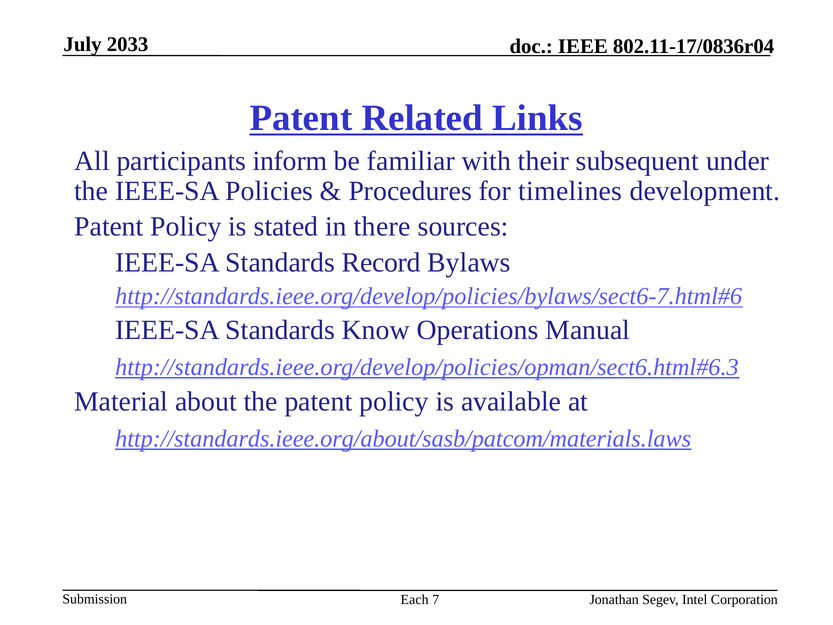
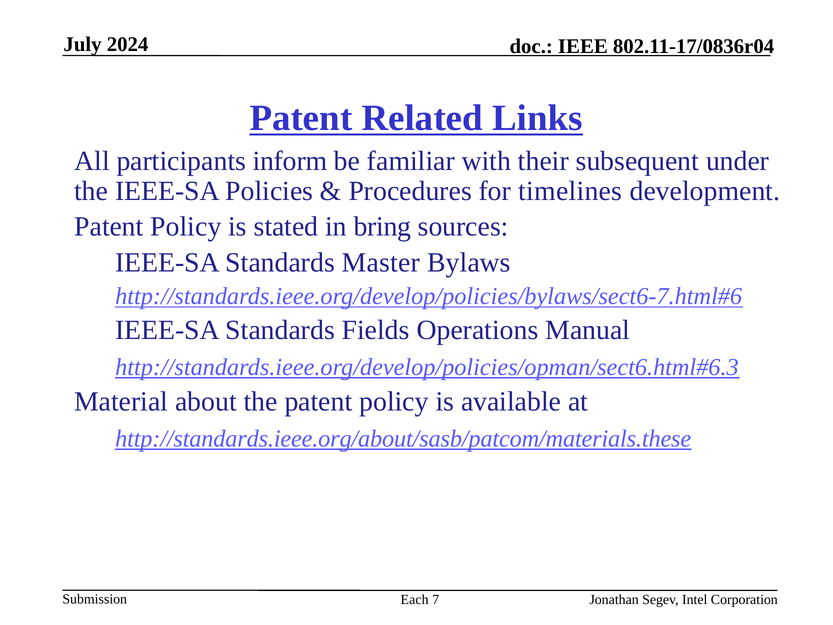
2033: 2033 -> 2024 (128, 44)
there: there -> bring (382, 227)
Record: Record -> Master (381, 262)
Know: Know -> Fields (376, 330)
http://standards.ieee.org/about/sasb/patcom/materials.laws: http://standards.ieee.org/about/sasb/patcom/materials.laws -> http://standards.ieee.org/about/sasb/patcom/materials.these (403, 438)
